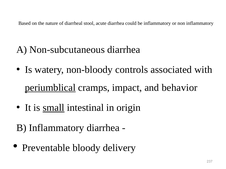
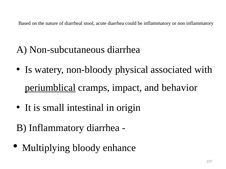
controls: controls -> physical (132, 70)
small underline: present -> none (54, 108)
Preventable: Preventable -> Multiplying (46, 148)
delivery: delivery -> enhance (119, 148)
